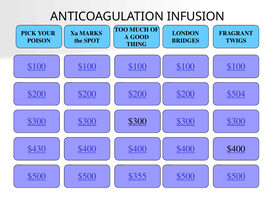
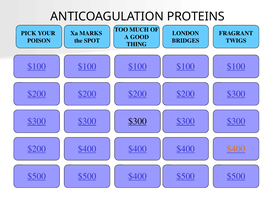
INFUSION: INFUSION -> PROTEINS (196, 16)
$504: $504 -> $300 (236, 94)
$430: $430 -> $200 (37, 149)
$400 colour: black -> orange (236, 149)
$355: $355 -> $400 (137, 176)
